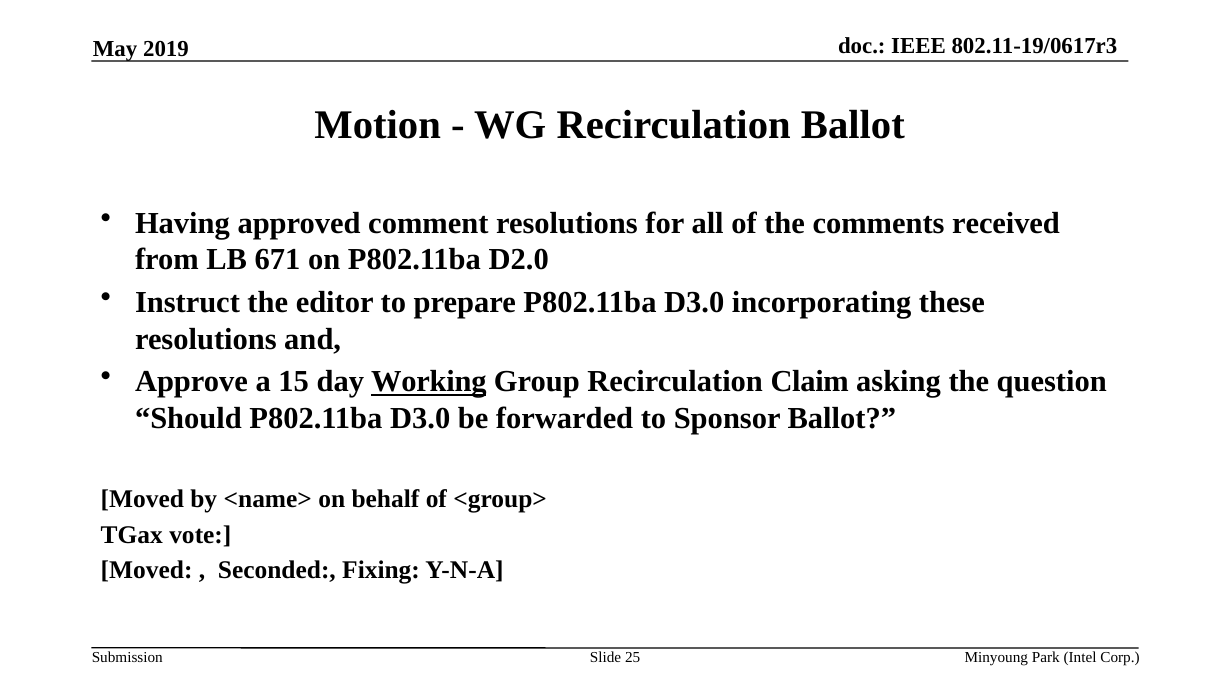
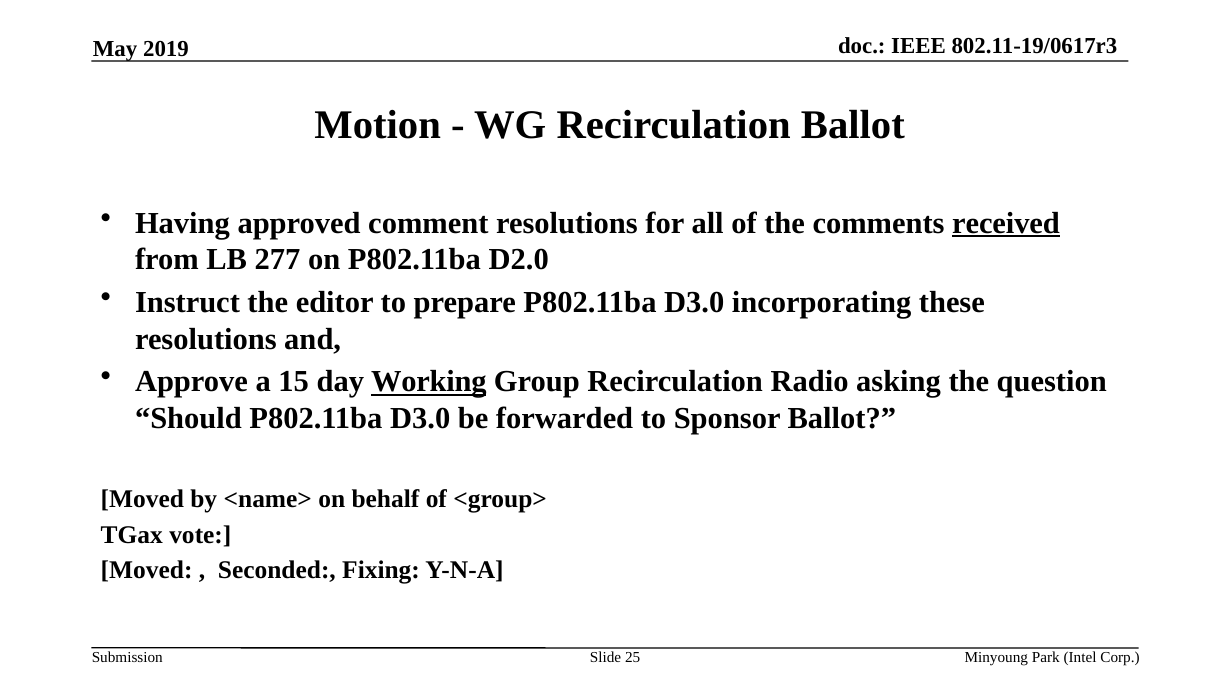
received underline: none -> present (1006, 223)
671: 671 -> 277 (278, 260)
Claim: Claim -> Radio (810, 382)
